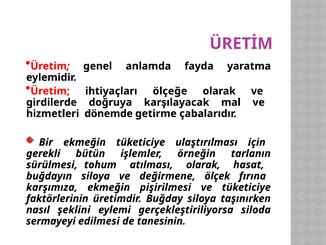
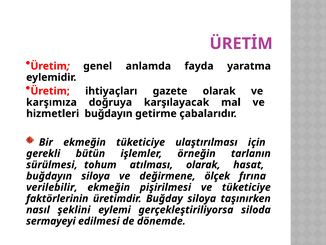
ölçeğe: ölçeğe -> gazete (170, 91)
girdilerde: girdilerde -> karşımıza (51, 102)
hizmetleri dönemde: dönemde -> buğdayın (109, 113)
karşımıza: karşımıza -> verilebilir (52, 187)
tanesinin: tanesinin -> dönemde (161, 221)
